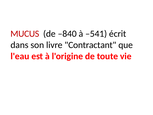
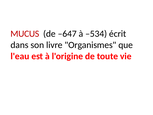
–840: –840 -> –647 (67, 34)
–541: –541 -> –534 (96, 34)
Contractant: Contractant -> Organismes (90, 45)
